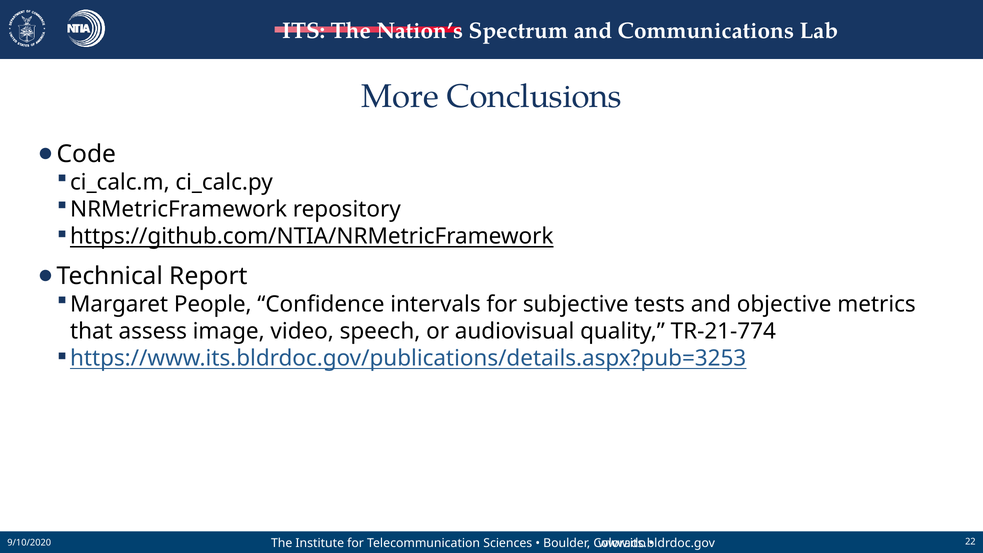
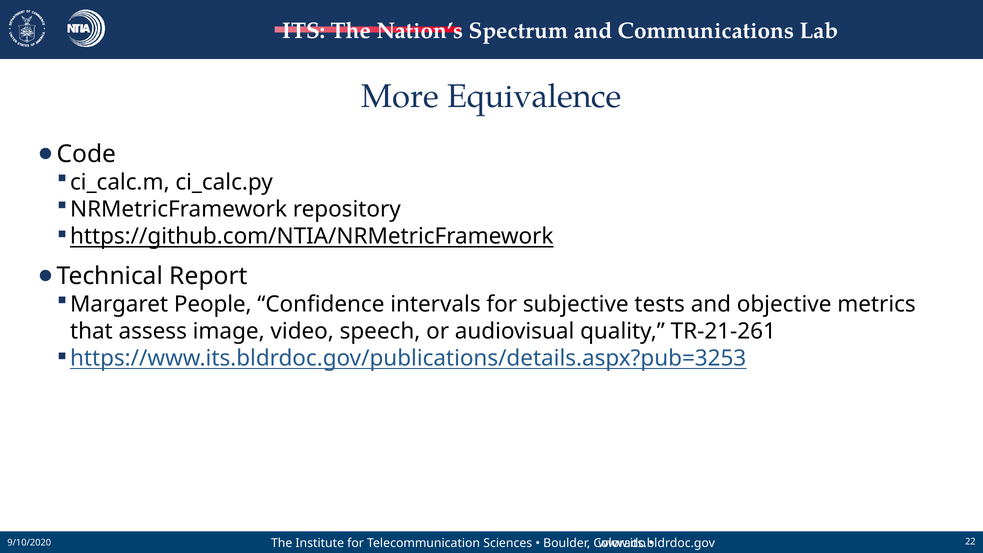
Conclusions: Conclusions -> Equivalence (534, 96)
TR-21-774: TR-21-774 -> TR-21-261 (723, 331)
